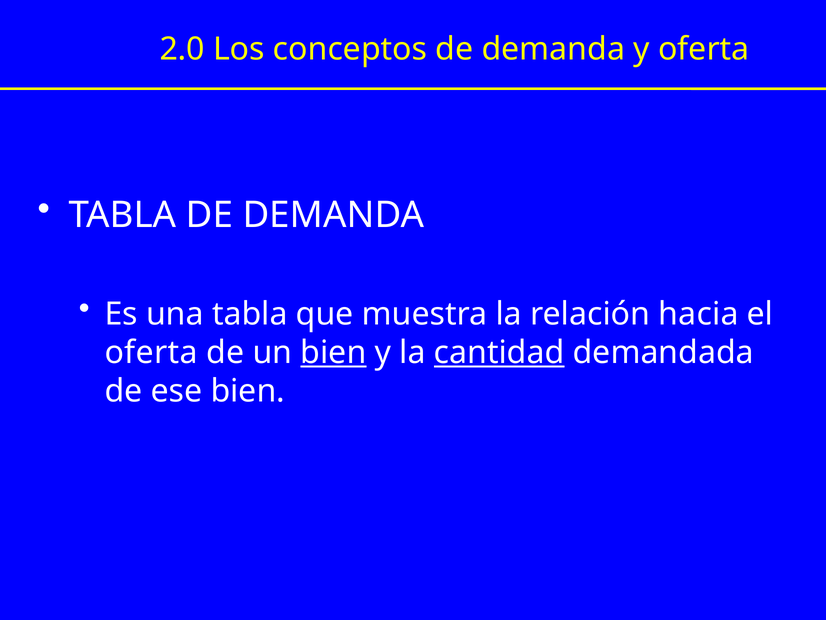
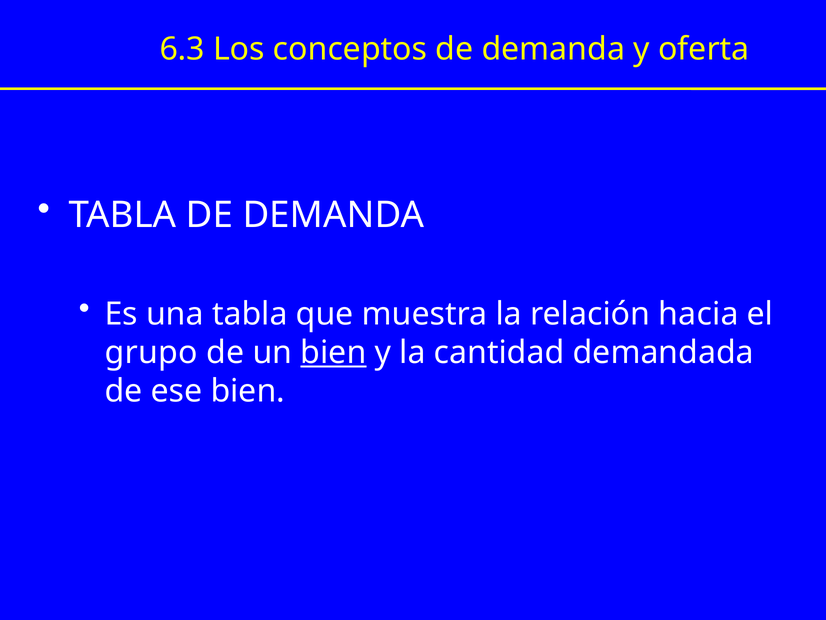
2.0: 2.0 -> 6.3 (182, 49)
oferta: oferta -> grupo (151, 352)
cantidad underline: present -> none (499, 352)
